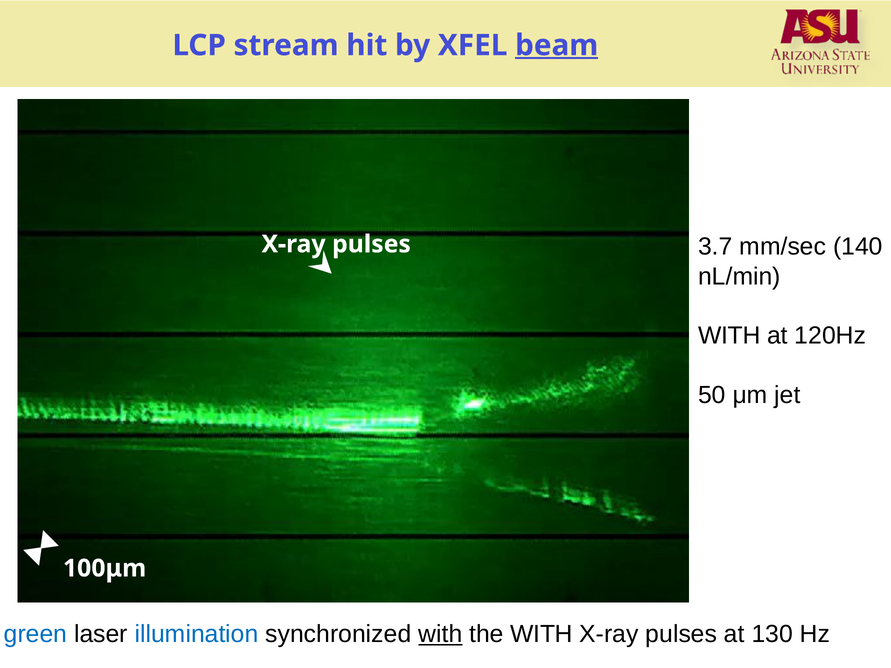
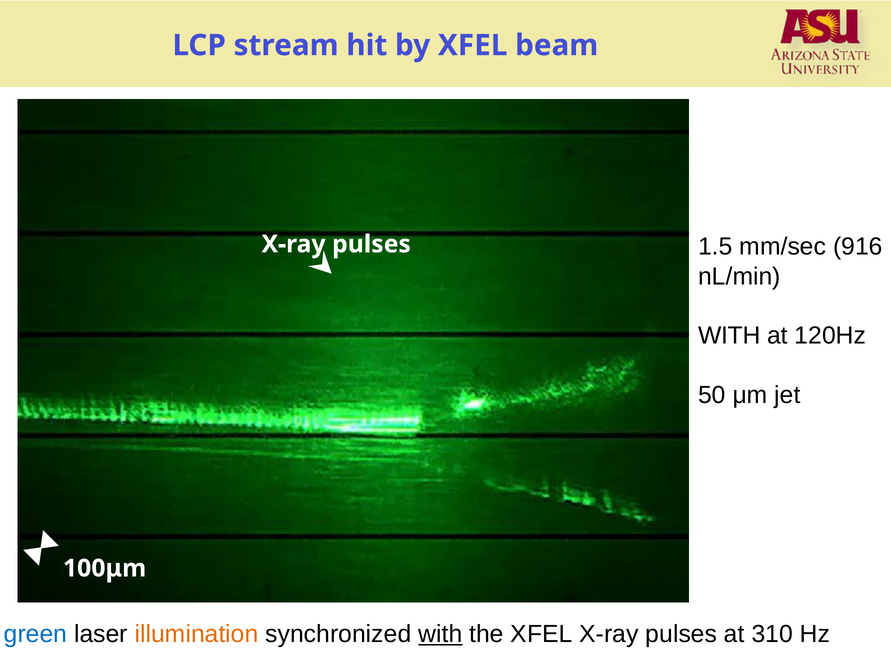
beam underline: present -> none (557, 45)
3.7: 3.7 -> 1.5 (715, 247)
140: 140 -> 916 (858, 247)
illumination colour: blue -> orange (197, 634)
the WITH: WITH -> XFEL (541, 634)
130: 130 -> 310 (772, 634)
